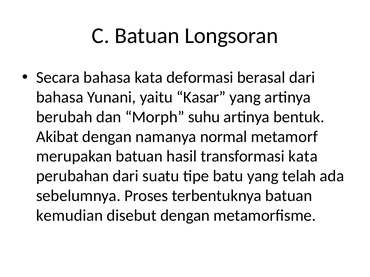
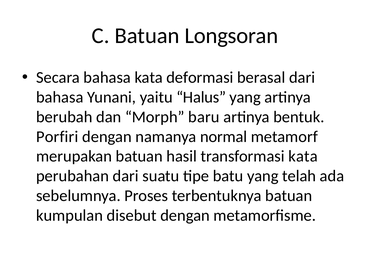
Kasar: Kasar -> Halus (201, 97)
suhu: suhu -> baru (204, 117)
Akibat: Akibat -> Porfiri (57, 137)
kemudian: kemudian -> kumpulan (70, 216)
